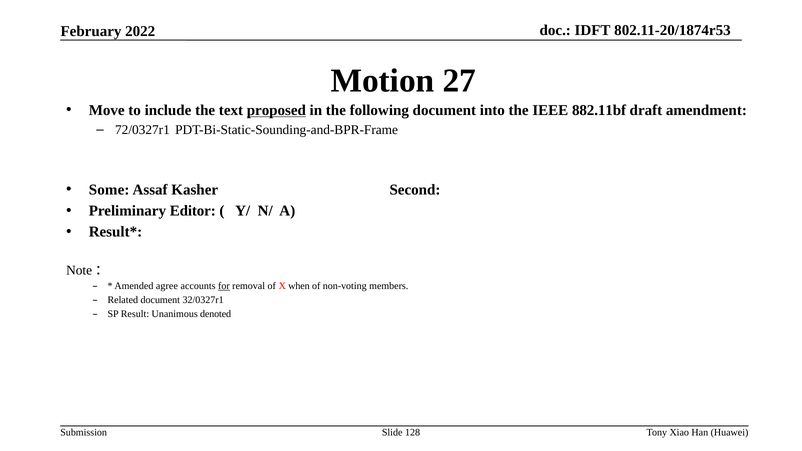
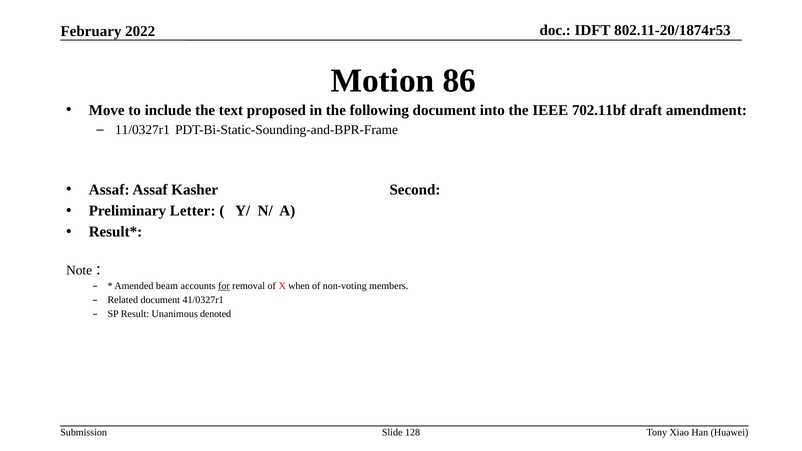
27: 27 -> 86 (459, 81)
proposed underline: present -> none (276, 110)
882.11bf: 882.11bf -> 702.11bf (599, 110)
72/0327r1: 72/0327r1 -> 11/0327r1 (142, 130)
Some: Some -> Assaf (109, 190)
Editor: Editor -> Letter (193, 211)
agree: agree -> beam (167, 286)
32/0327r1: 32/0327r1 -> 41/0327r1 (203, 300)
